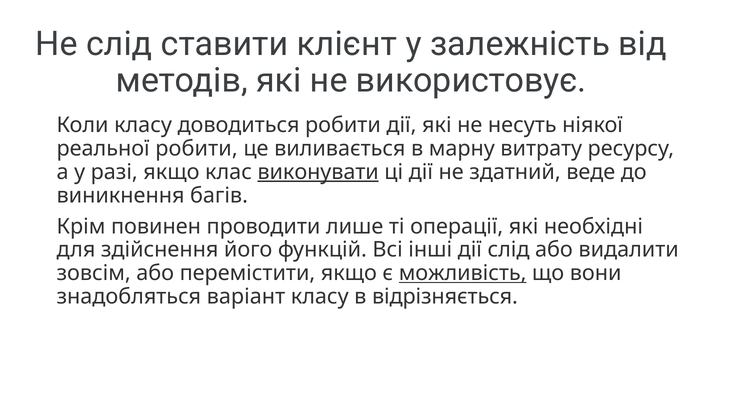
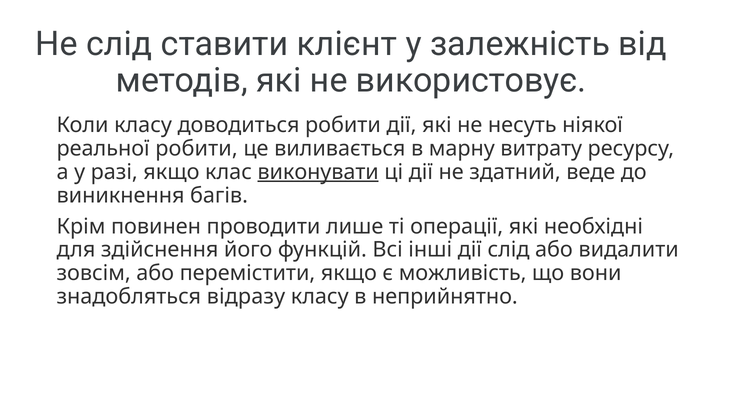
можливість underline: present -> none (463, 273)
варіант: варіант -> відразу (246, 297)
відрізняється: відрізняється -> неприйнятно (445, 297)
